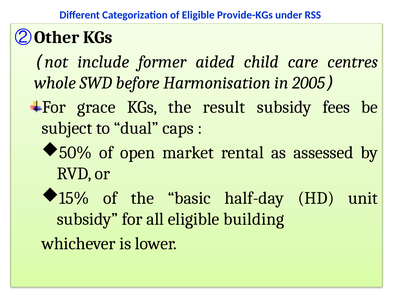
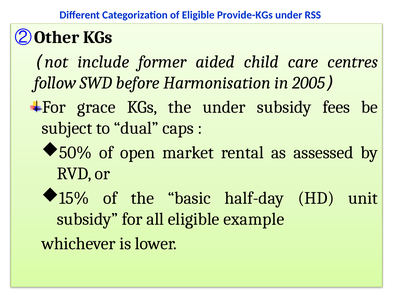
whole: whole -> follow (55, 83)
the result: result -> under (224, 107)
building: building -> example (254, 219)
